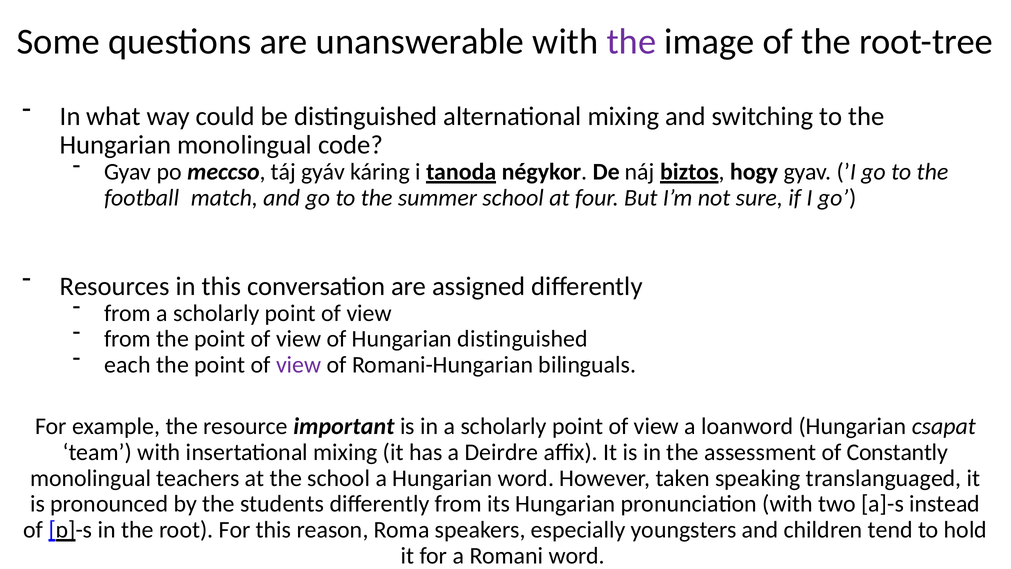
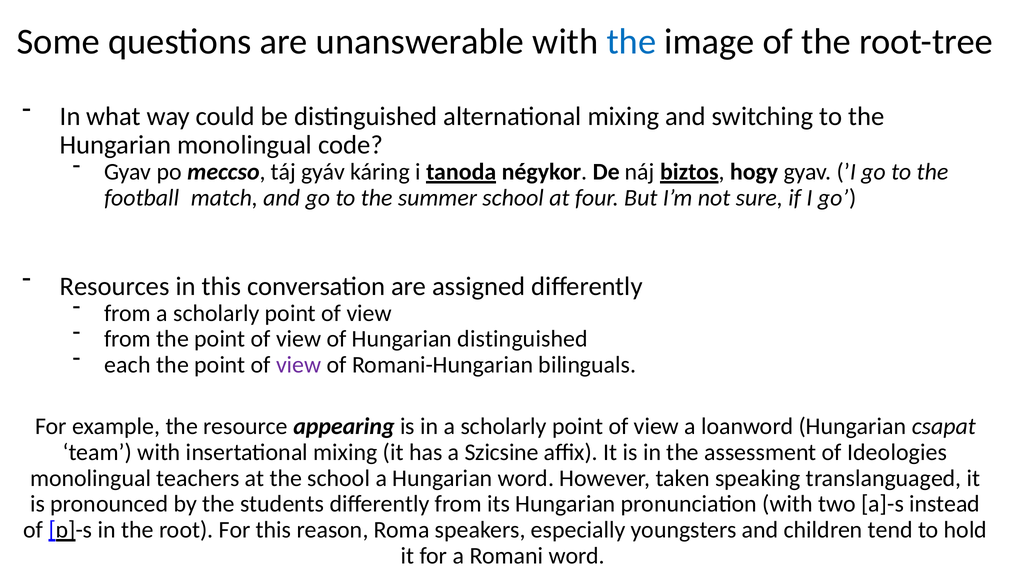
the colour: purple -> blue (631, 42)
important: important -> appearing (344, 426)
Deirdre: Deirdre -> Szicsine (502, 452)
Constantly: Constantly -> Ideologies (897, 452)
